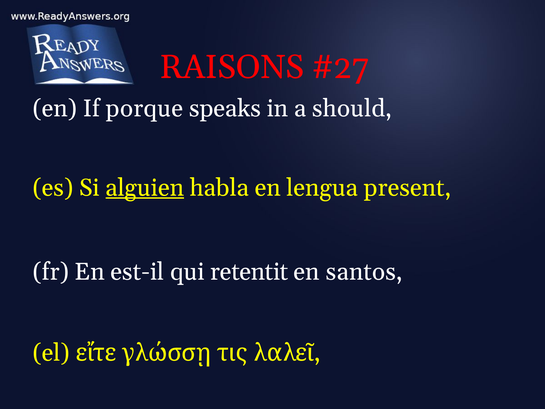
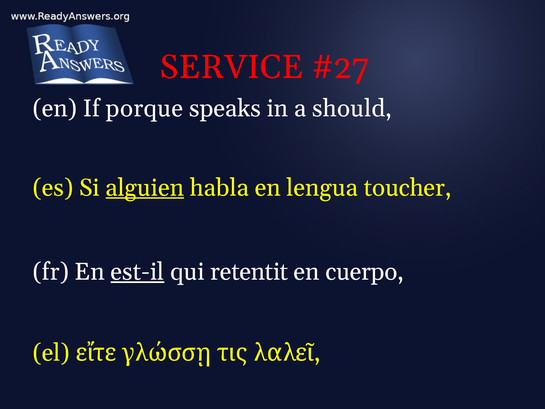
RAISONS: RAISONS -> SERVICE (232, 67)
present: present -> toucher (408, 188)
est-il underline: none -> present (137, 272)
santos: santos -> cuerpo (365, 272)
